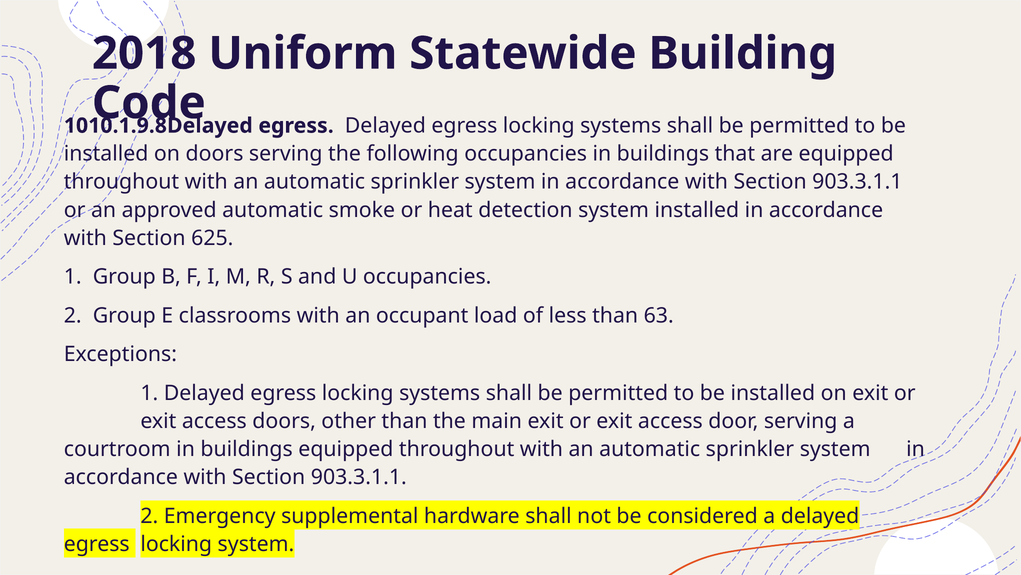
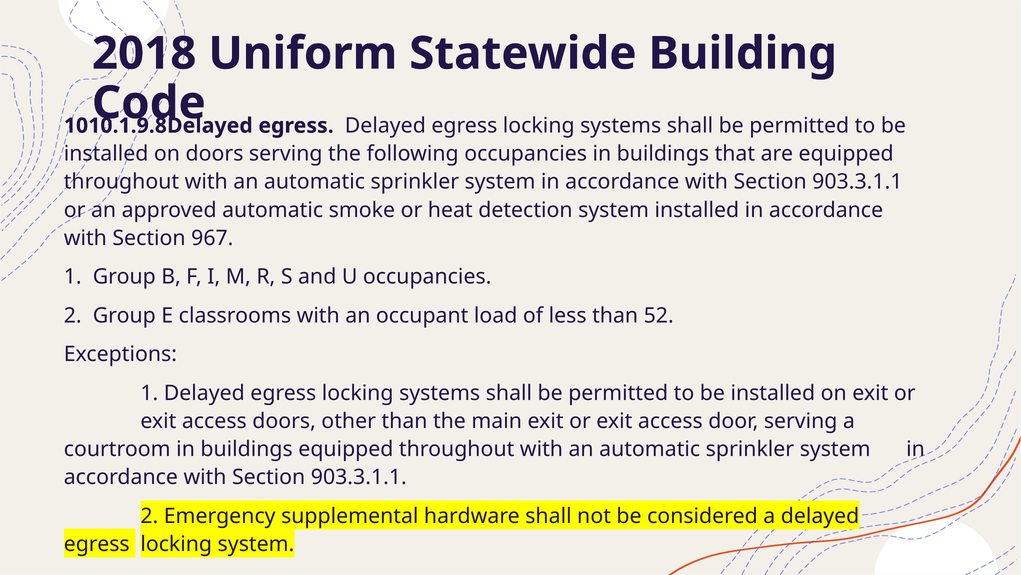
625: 625 -> 967 (212, 238)
63: 63 -> 52 (659, 315)
